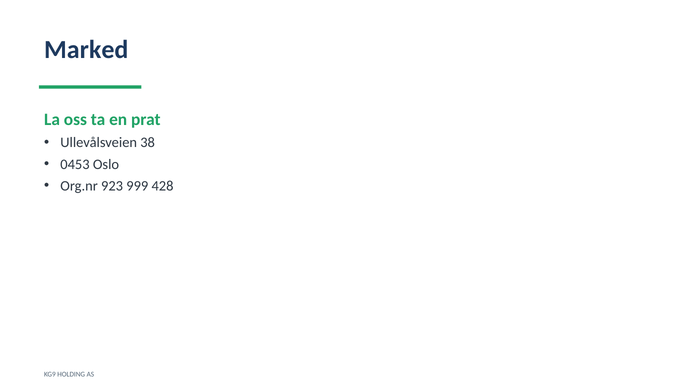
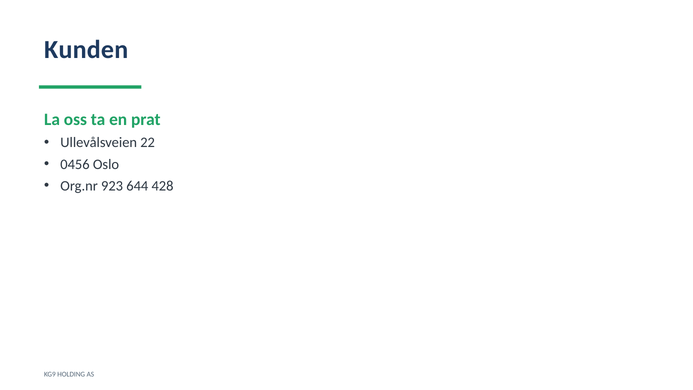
Marked: Marked -> Kunden (86, 49)
38: 38 -> 22 (148, 143)
0453: 0453 -> 0456 (75, 164)
999: 999 -> 644 (137, 186)
